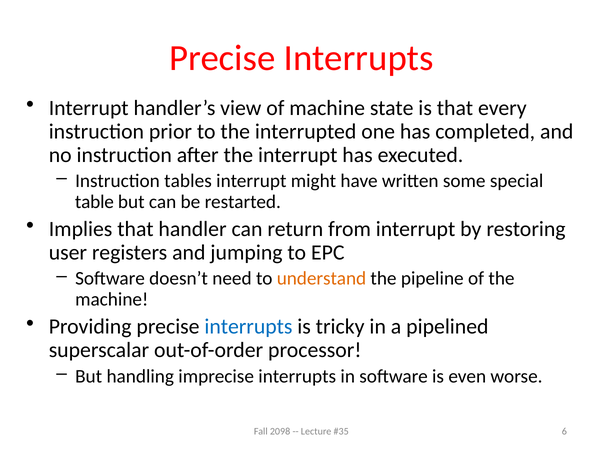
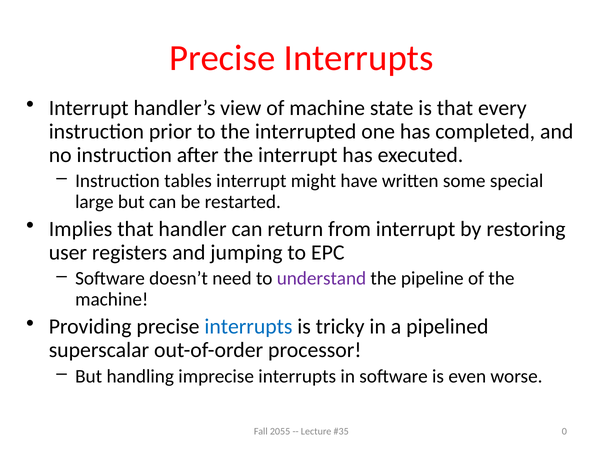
table: table -> large (94, 202)
understand colour: orange -> purple (321, 279)
2098: 2098 -> 2055 (280, 432)
6: 6 -> 0 (564, 432)
